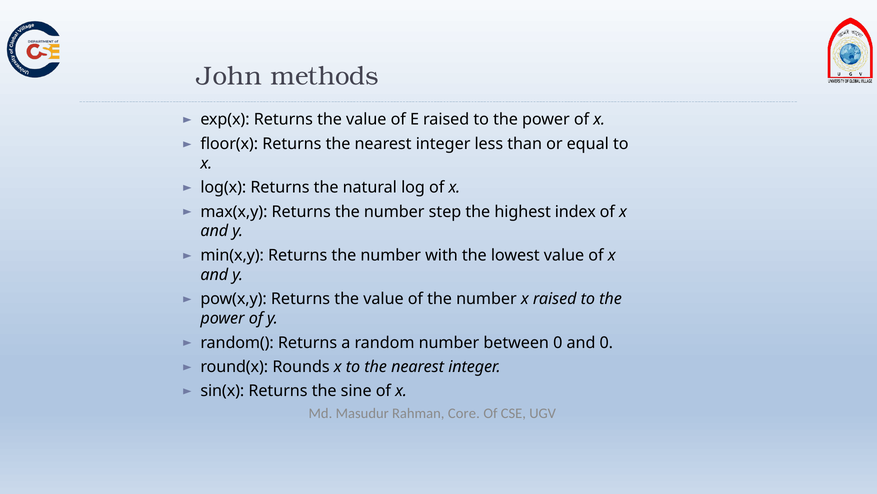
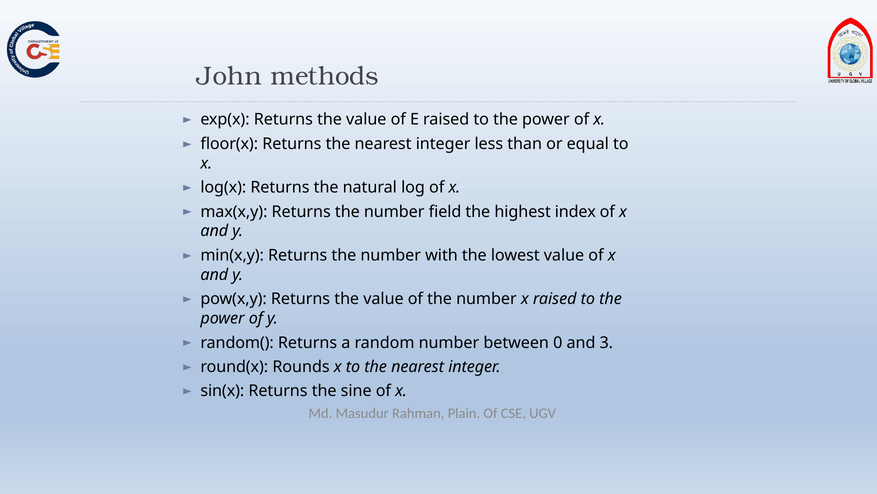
step: step -> field (445, 211)
and 0: 0 -> 3 (606, 342)
Core: Core -> Plain (464, 413)
